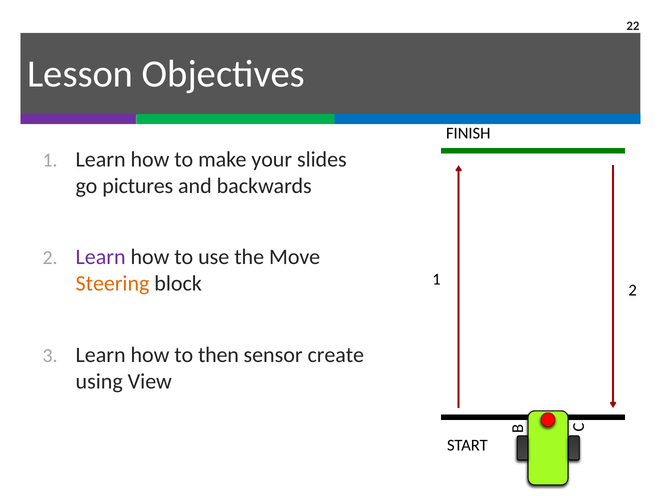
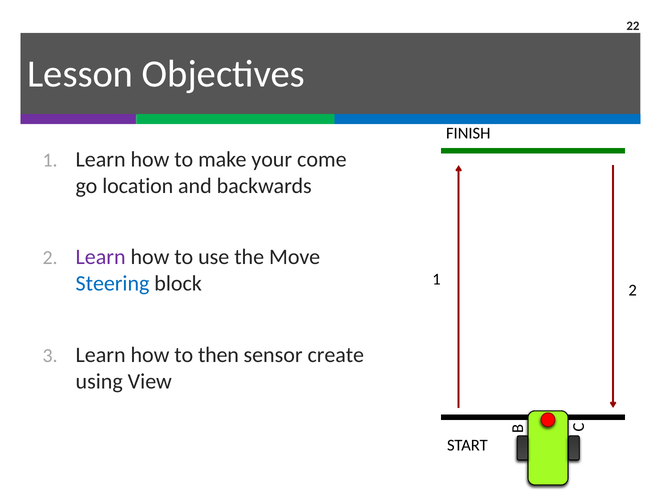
slides: slides -> come (322, 159)
pictures: pictures -> location (138, 186)
Steering colour: orange -> blue (113, 283)
